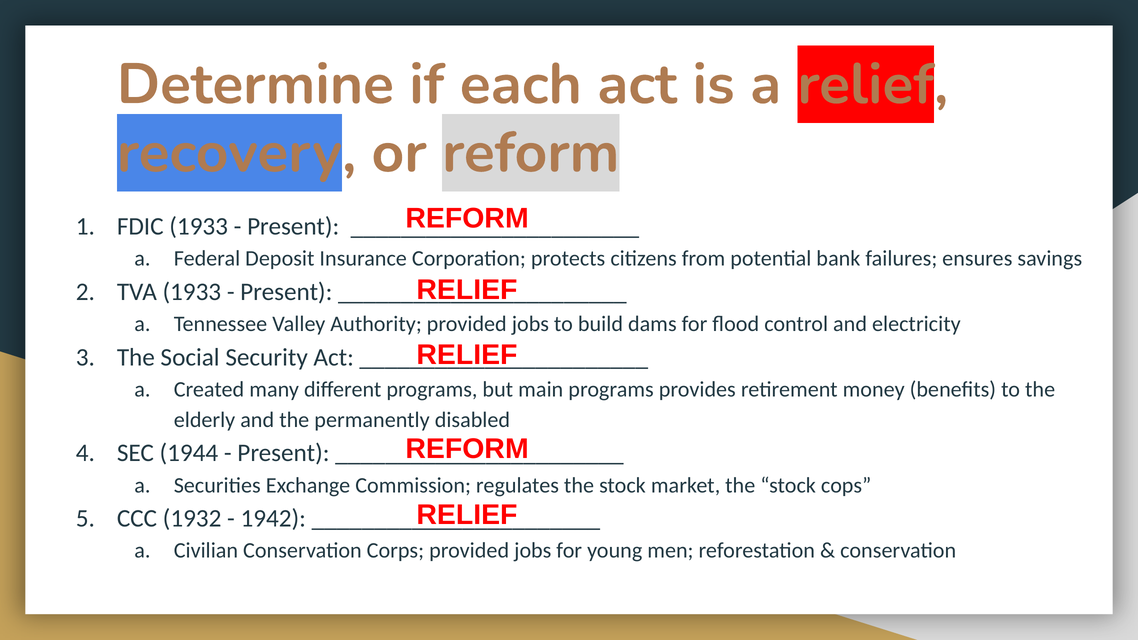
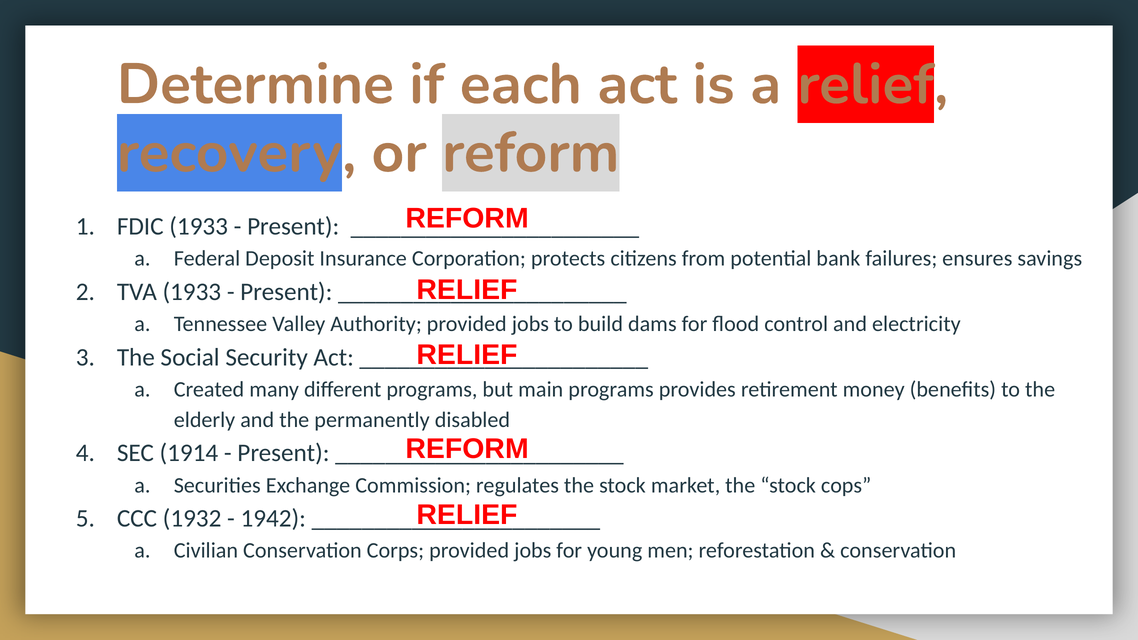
1944: 1944 -> 1914 (189, 453)
